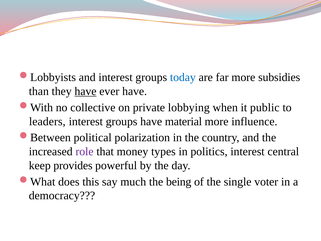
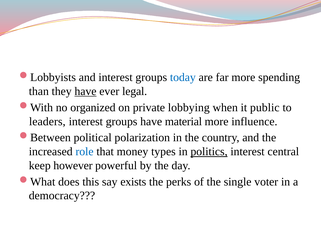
subsidies: subsidies -> spending (279, 77)
ever have: have -> legal (135, 91)
collective: collective -> organized (93, 107)
role colour: purple -> blue (85, 151)
politics underline: none -> present (209, 151)
provides: provides -> however (73, 165)
much: much -> exists (133, 182)
being: being -> perks (179, 182)
